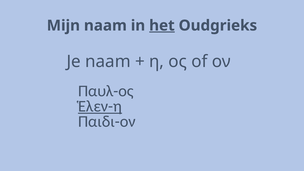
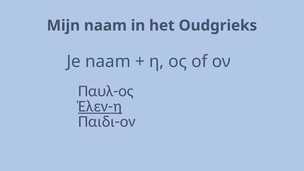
het underline: present -> none (162, 26)
